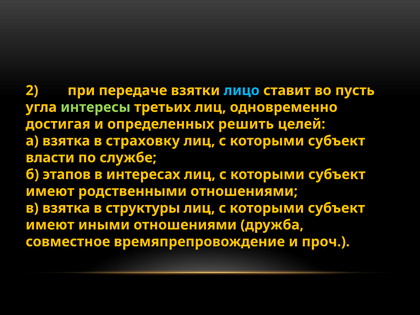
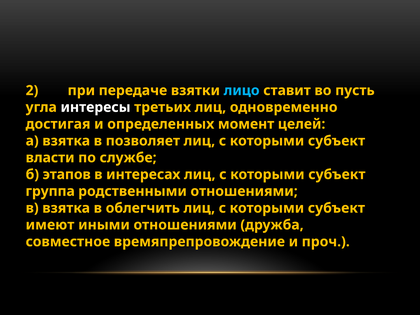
интересы colour: light green -> white (96, 107)
решить: решить -> момент (246, 124)
страховку: страховку -> позволяет (143, 141)
имеют: имеют -> группа (50, 191)
структуры: структуры -> облегчить (143, 208)
